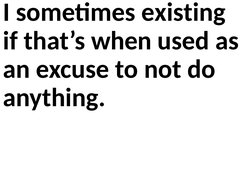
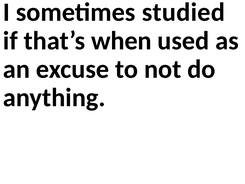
existing: existing -> studied (183, 12)
